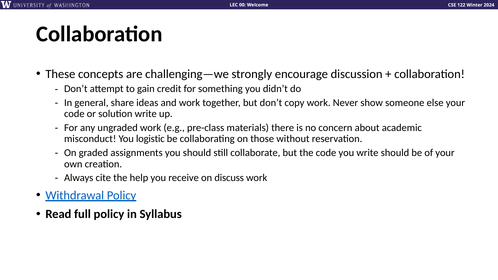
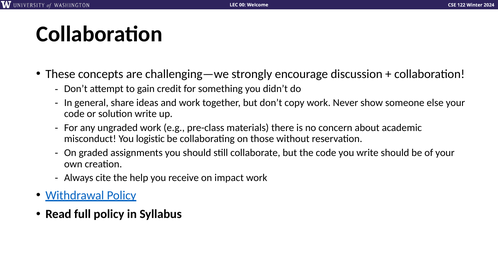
discuss: discuss -> impact (229, 178)
